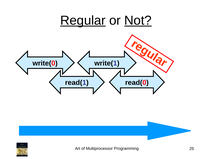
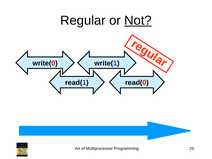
Regular underline: present -> none (83, 21)
